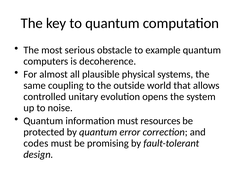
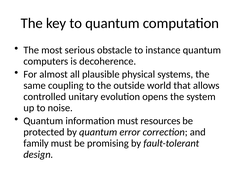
example: example -> instance (163, 50)
codes: codes -> family (36, 143)
